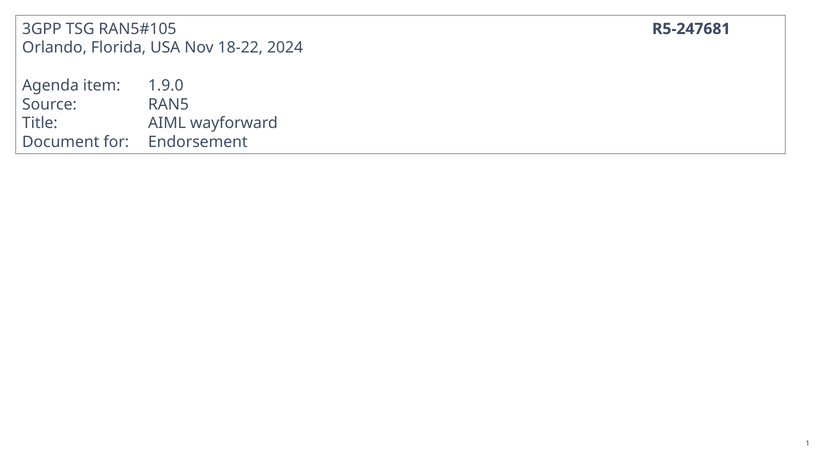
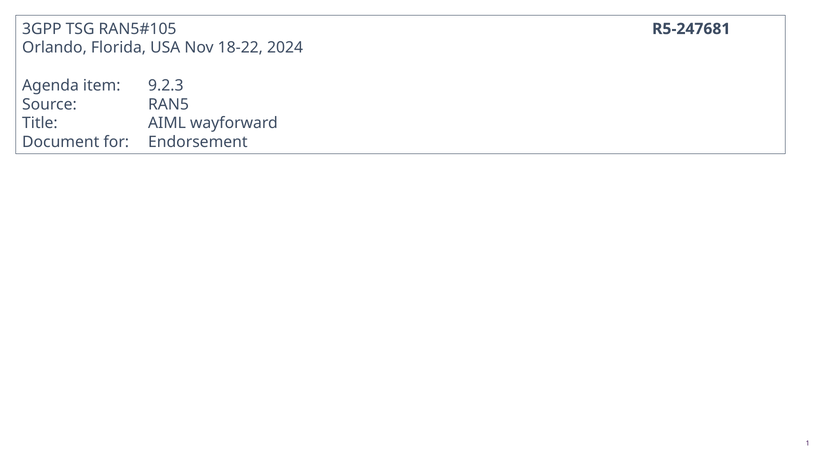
1.9.0: 1.9.0 -> 9.2.3 (166, 86)
